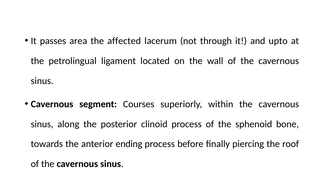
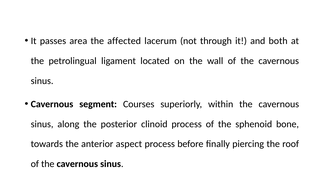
upto: upto -> both (278, 41)
ending: ending -> aspect (129, 144)
